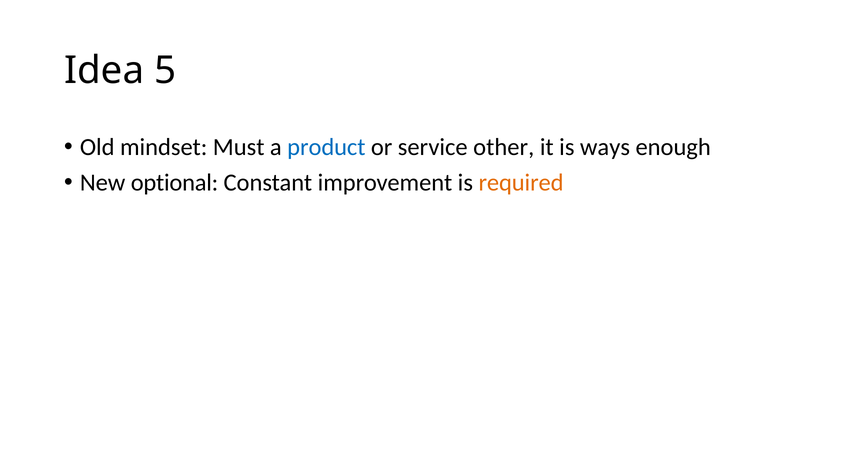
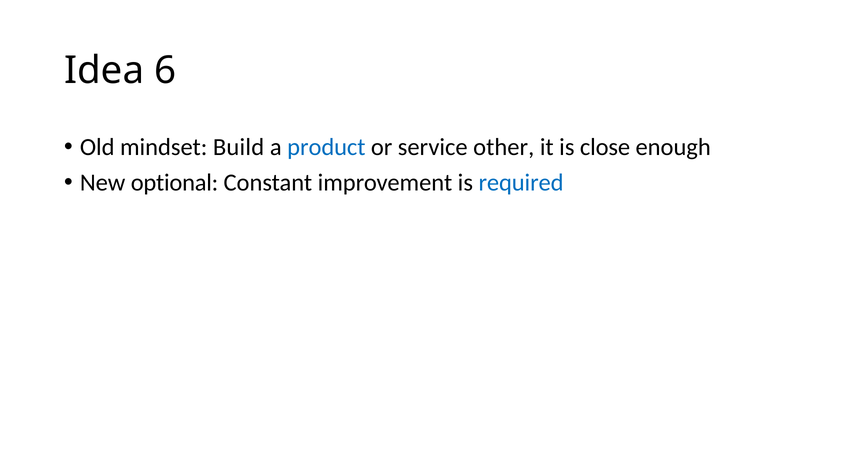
5: 5 -> 6 (165, 71)
Must: Must -> Build (239, 147)
ways: ways -> close (605, 147)
required colour: orange -> blue (521, 182)
